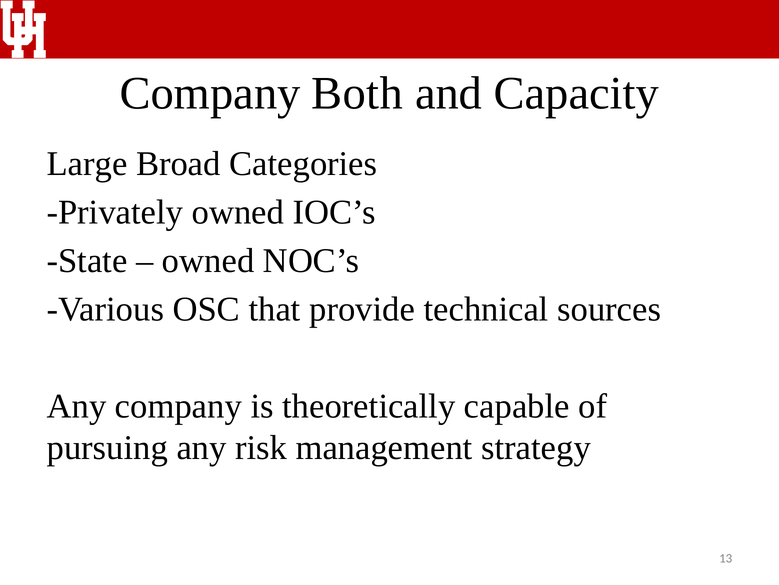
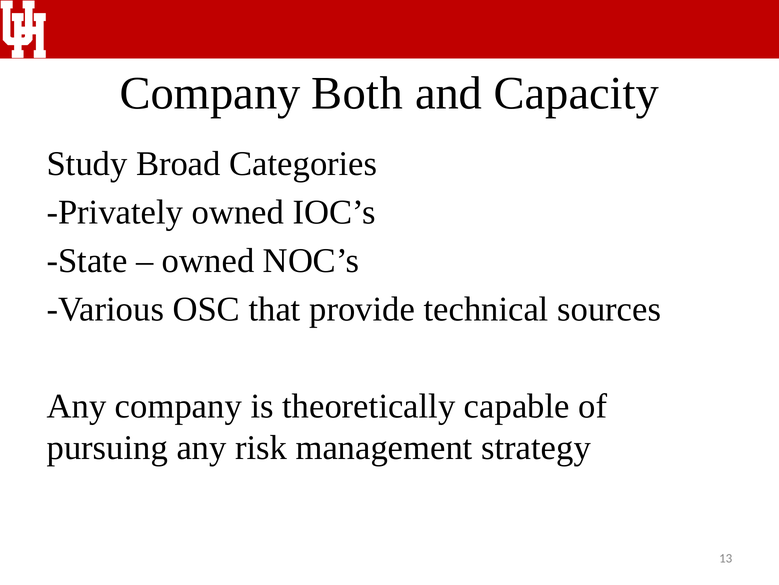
Large: Large -> Study (87, 163)
